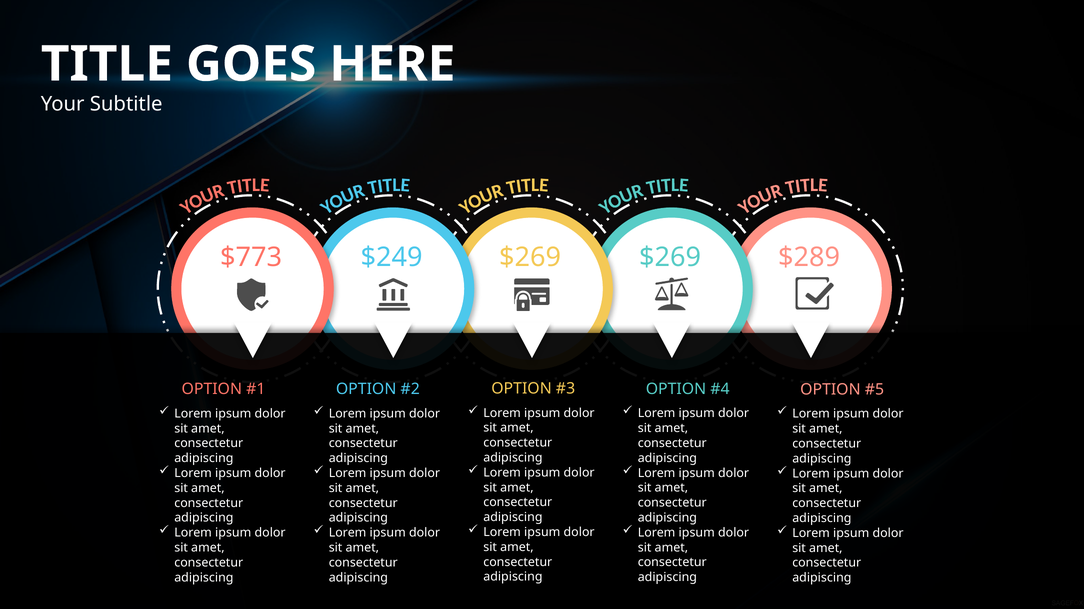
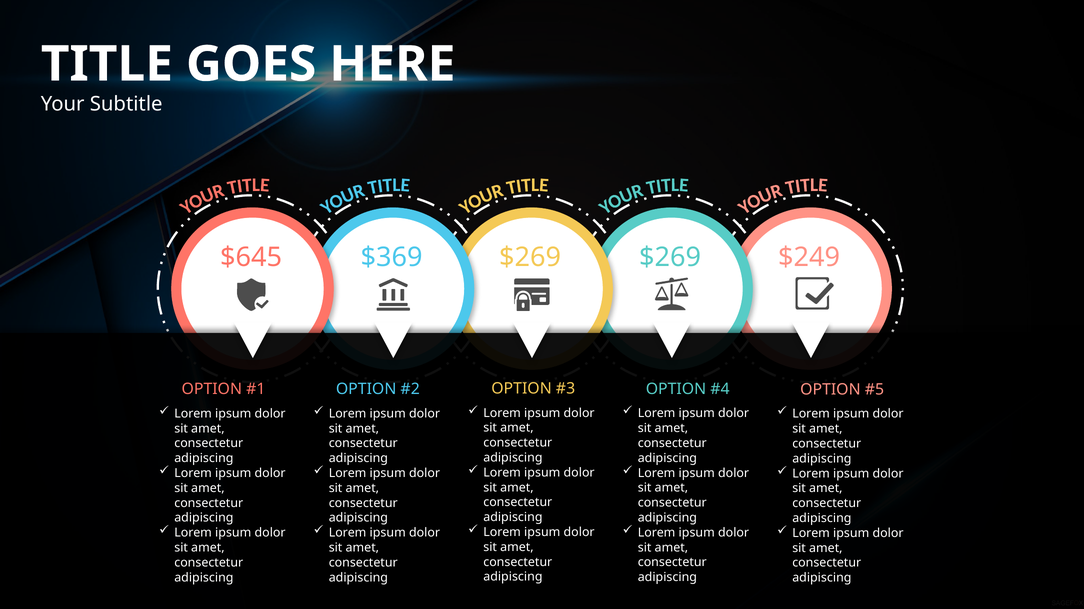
$773: $773 -> $645 (251, 258)
$249: $249 -> $369 (392, 258)
$289: $289 -> $249 (809, 258)
